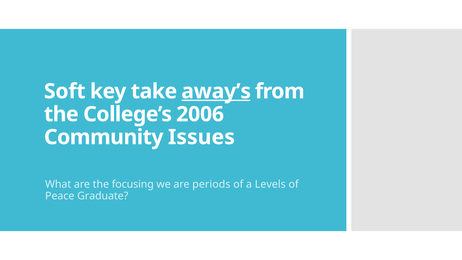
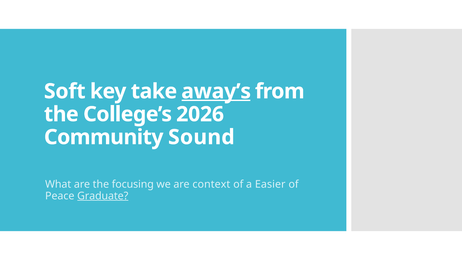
2006: 2006 -> 2026 (200, 114)
Issues: Issues -> Sound (201, 137)
periods: periods -> context (211, 184)
Levels: Levels -> Easier (270, 184)
Graduate underline: none -> present (103, 196)
